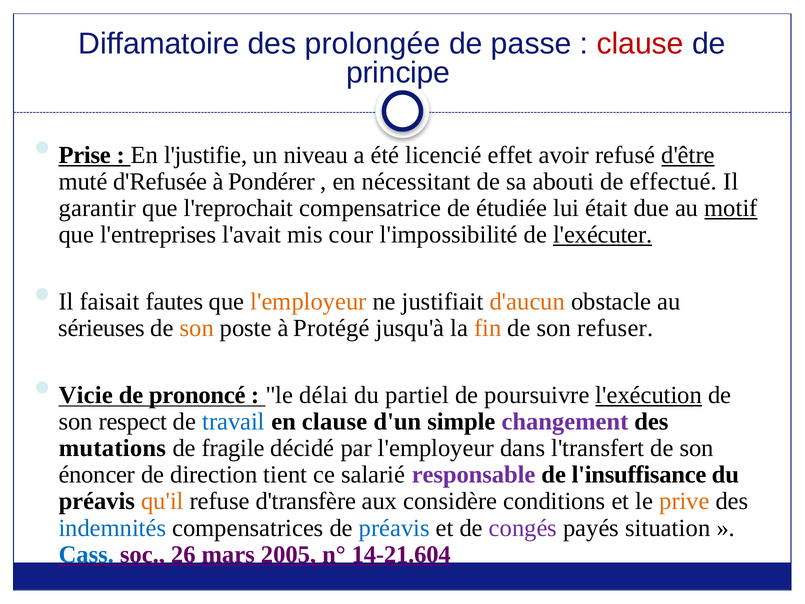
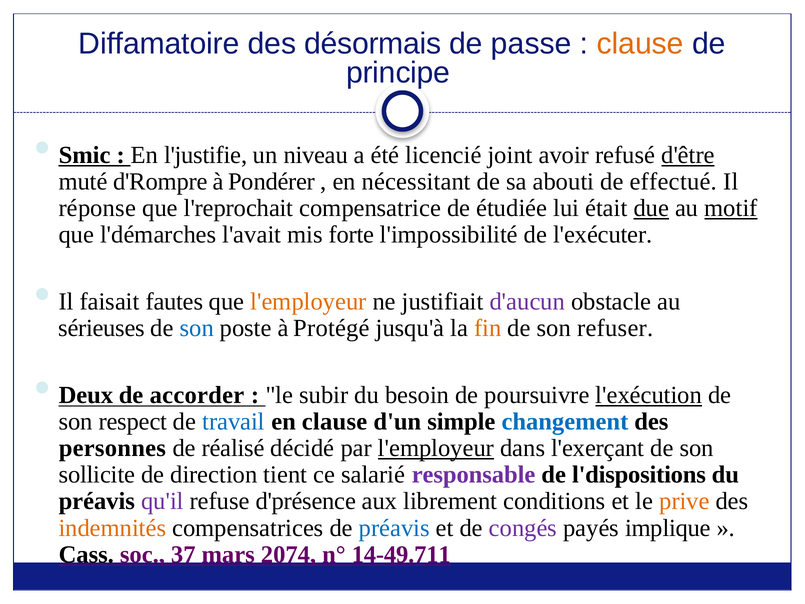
prolongée: prolongée -> désormais (373, 44)
clause colour: red -> orange (640, 44)
Prise: Prise -> Smic (85, 155)
effet: effet -> joint (510, 155)
d'Refusée: d'Refusée -> d'Rompre (160, 181)
garantir: garantir -> réponse (97, 208)
due underline: none -> present (651, 208)
l'entreprises: l'entreprises -> l'démarches (158, 235)
cour: cour -> forte (351, 235)
l'exécuter underline: present -> none (603, 235)
d'aucun colour: orange -> purple (527, 301)
son colour: orange -> blue (197, 328)
Vicie: Vicie -> Deux (86, 395)
prononcé: prononcé -> accorder (197, 395)
délai: délai -> subir (324, 395)
partiel: partiel -> besoin (417, 395)
changement colour: purple -> blue (565, 421)
mutations: mutations -> personnes (112, 448)
fragile: fragile -> réalisé (233, 448)
l'employeur underline: none -> present (436, 448)
l'transfert: l'transfert -> l'exerçant (598, 448)
énoncer: énoncer -> sollicite (97, 475)
l'insuffisance: l'insuffisance -> l'dispositions (639, 475)
qu'il colour: orange -> purple (162, 501)
d'transfère: d'transfère -> d'présence (306, 501)
considère: considère -> librement (450, 501)
indemnités colour: blue -> orange (112, 528)
situation: situation -> implique (668, 528)
Cass colour: blue -> black (86, 554)
26: 26 -> 37 (183, 554)
2005: 2005 -> 2074 (288, 554)
14-21.604: 14-21.604 -> 14-49.711 (401, 554)
